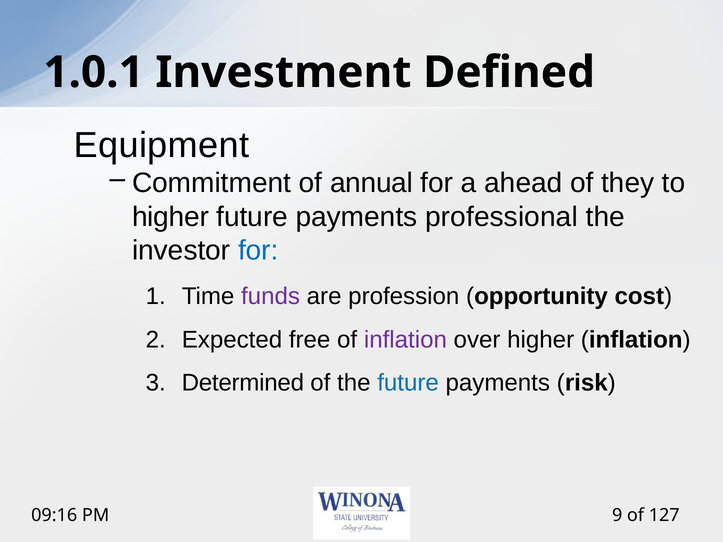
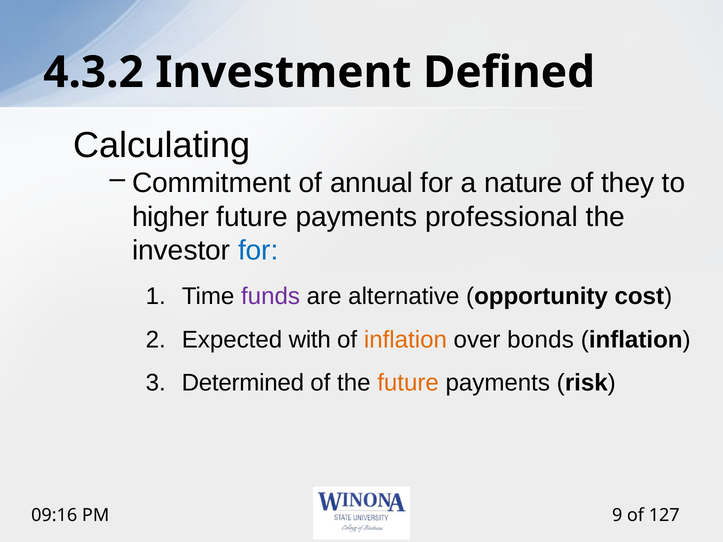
1.0.1: 1.0.1 -> 4.3.2 (94, 72)
Equipment: Equipment -> Calculating (162, 145)
ahead: ahead -> nature (523, 183)
profession: profession -> alternative (404, 296)
free: free -> with (310, 340)
inflation colour: purple -> orange (405, 340)
over higher: higher -> bonds (541, 340)
future colour: blue -> orange (408, 383)
